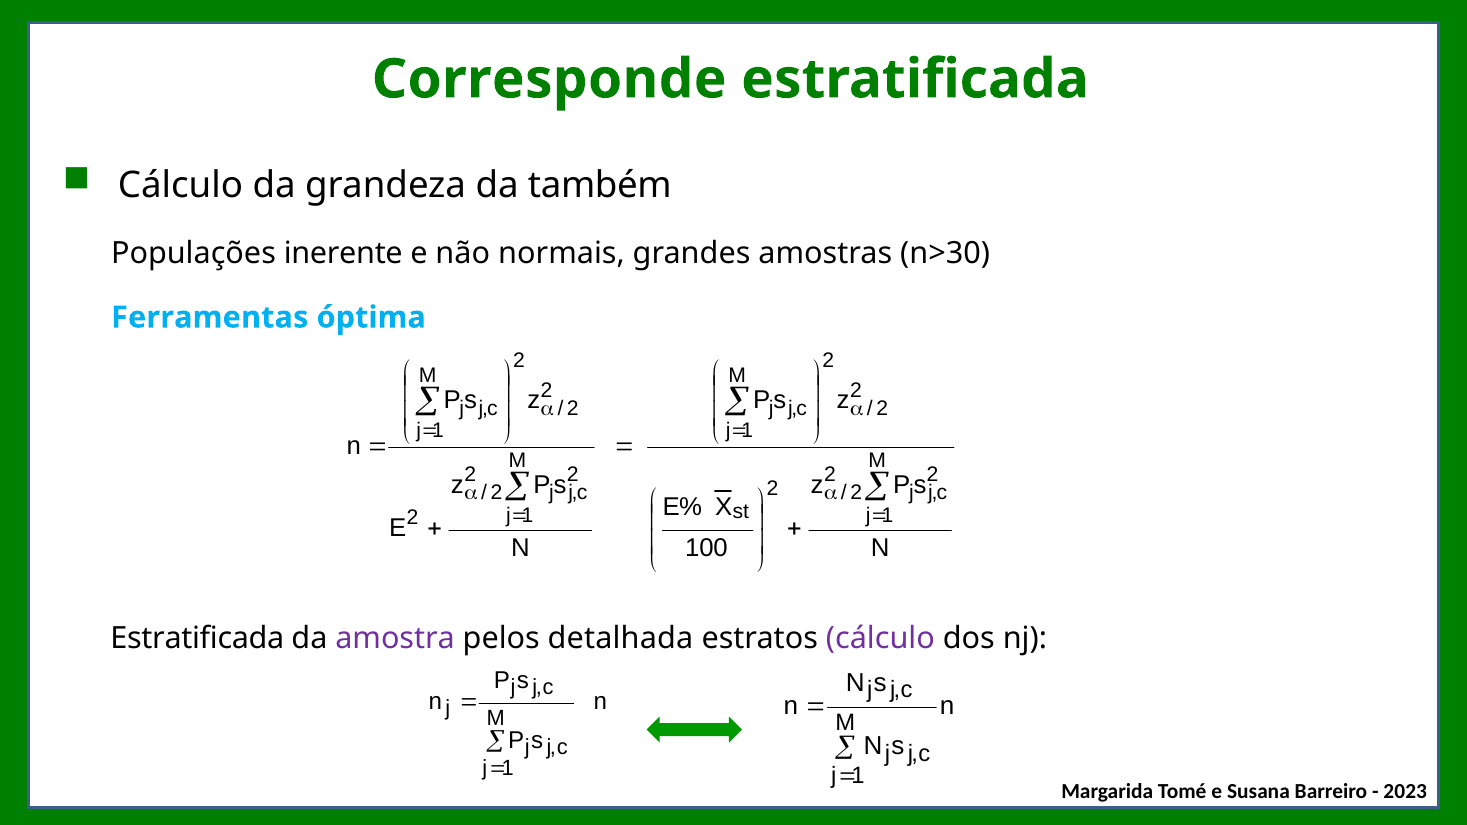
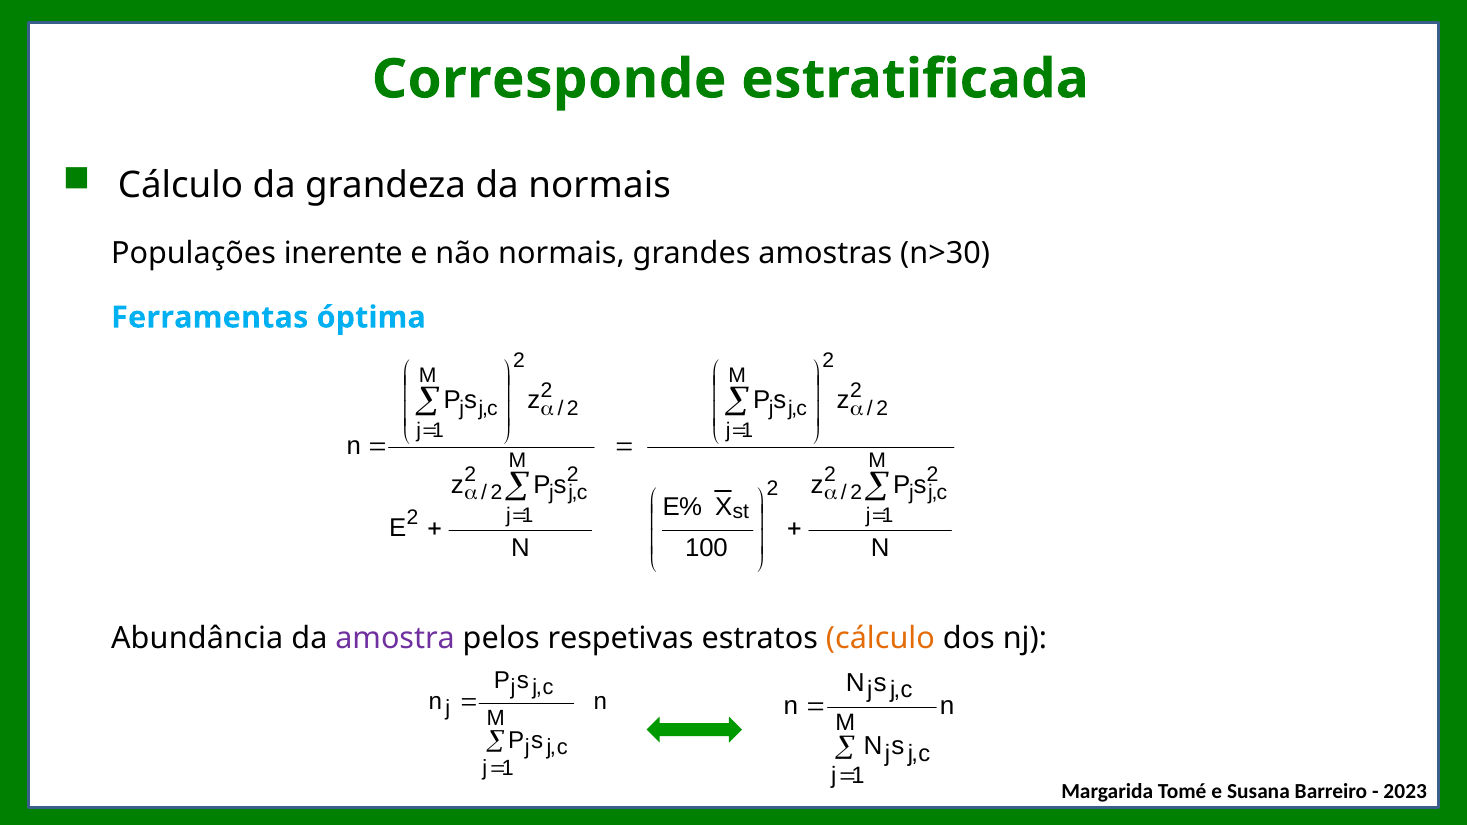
da também: também -> normais (600, 186)
Estratificada: Estratificada -> Abundância (197, 638)
detalhada: detalhada -> respetivas (621, 638)
cálculo colour: purple -> orange (880, 638)
